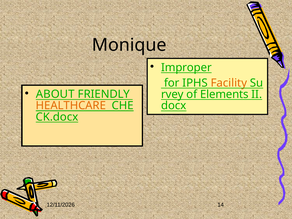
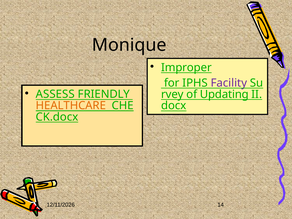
Facility colour: orange -> purple (229, 83)
ABOUT: ABOUT -> ASSESS (55, 94)
Elements: Elements -> Updating (224, 94)
